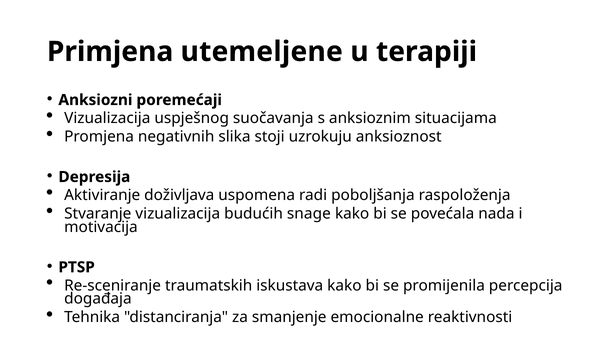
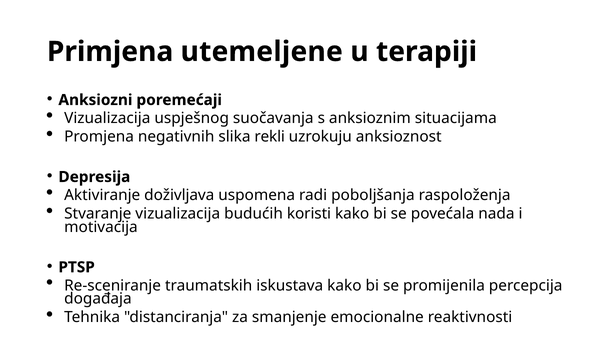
stoji: stoji -> rekli (270, 137)
snage: snage -> koristi (309, 214)
